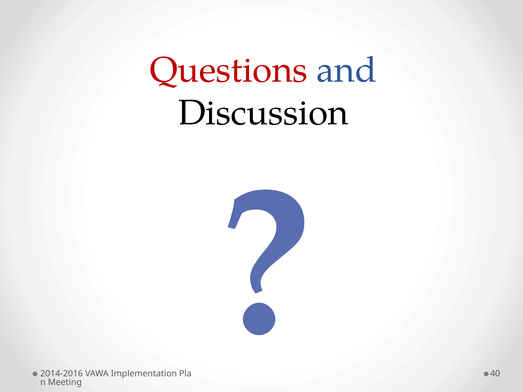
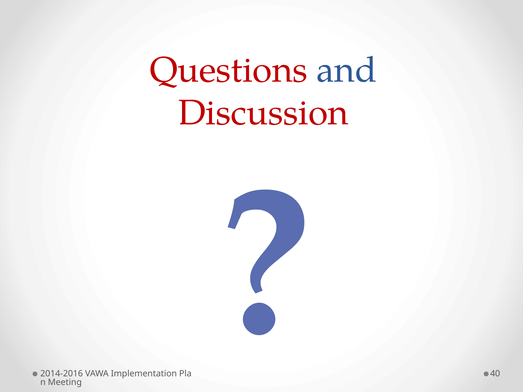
Discussion colour: black -> red (263, 113)
